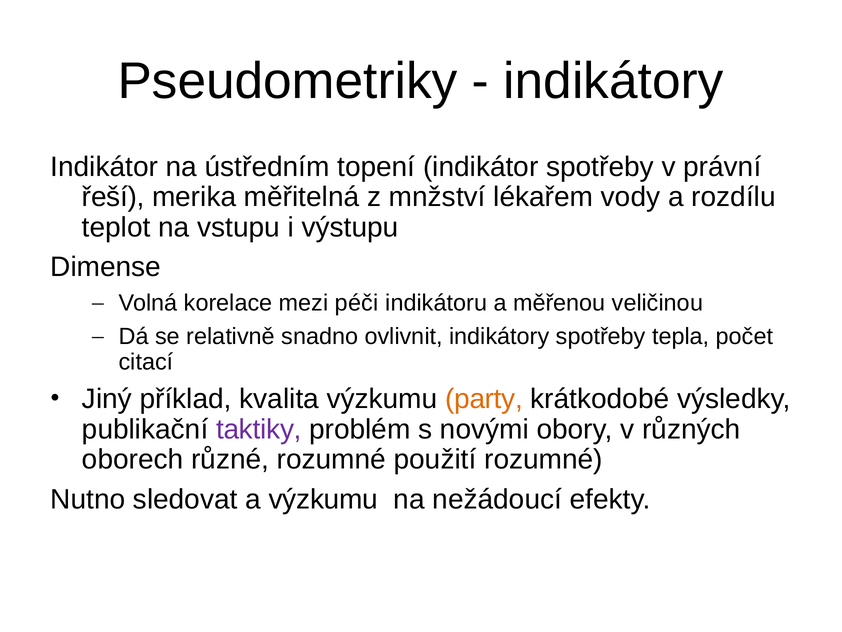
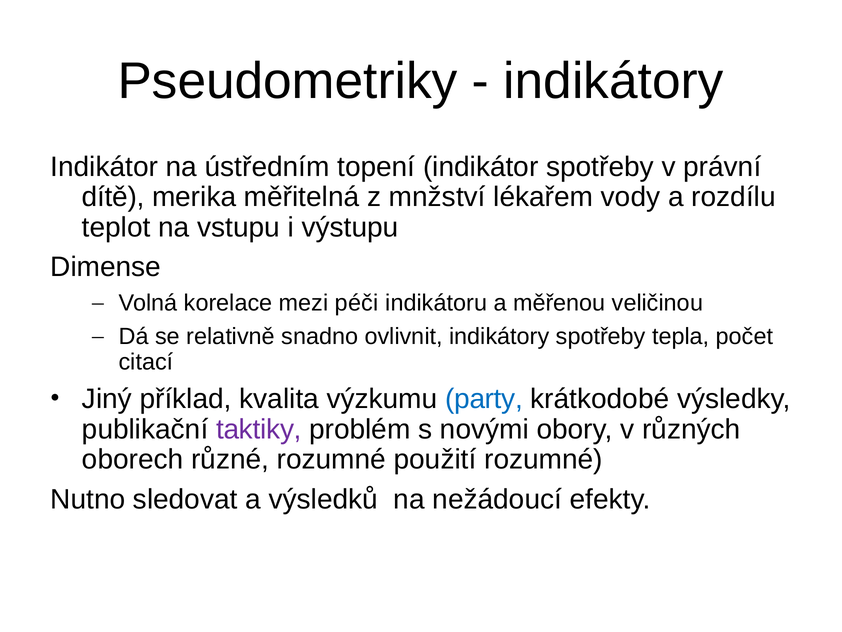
řeší: řeší -> dítě (113, 197)
party colour: orange -> blue (484, 399)
a výzkumu: výzkumu -> výsledků (323, 499)
